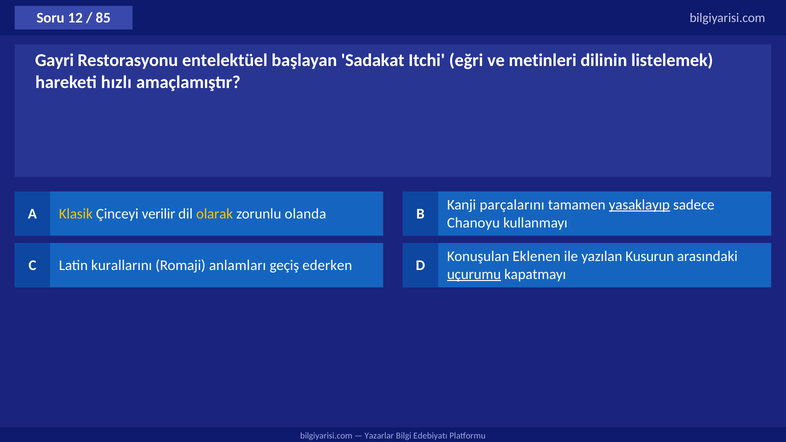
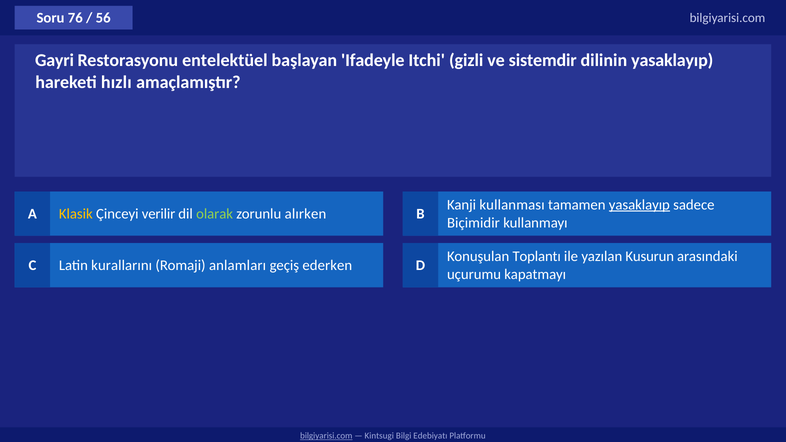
12: 12 -> 76 (75, 18)
85: 85 -> 56 (103, 18)
Sadakat: Sadakat -> Ifadeyle (373, 61)
eğri: eğri -> gizli (466, 61)
metinleri: metinleri -> sistemdir (543, 61)
dilinin listelemek: listelemek -> yasaklayıp (672, 61)
parçalarını: parçalarını -> kullanması (512, 205)
olarak colour: yellow -> light green (215, 214)
olanda: olanda -> alırken (305, 214)
Chanoyu: Chanoyu -> Biçimidir (473, 223)
Eklenen: Eklenen -> Toplantı (537, 256)
uçurumu underline: present -> none (474, 274)
bilgiyarisi.com underline: none -> present (326, 436)
Yazarlar: Yazarlar -> Kintsugi (379, 436)
